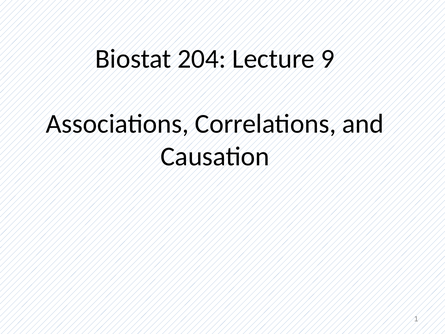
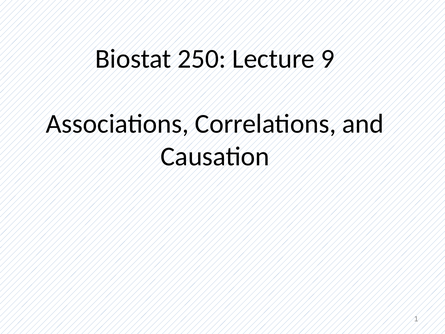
204: 204 -> 250 (202, 59)
